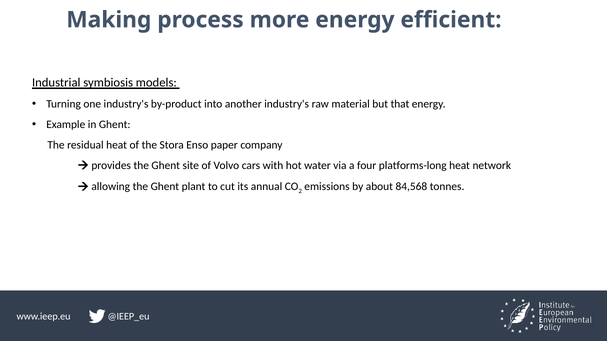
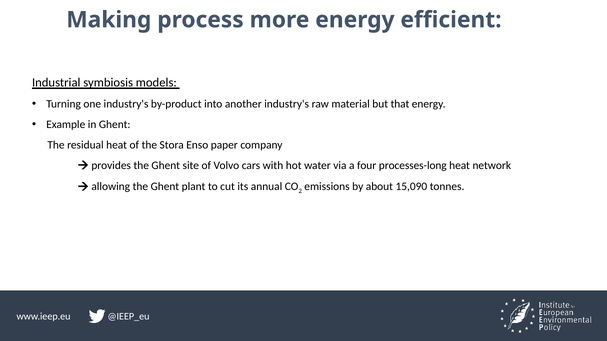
platforms-long: platforms-long -> processes-long (413, 166)
84,568: 84,568 -> 15,090 (411, 187)
